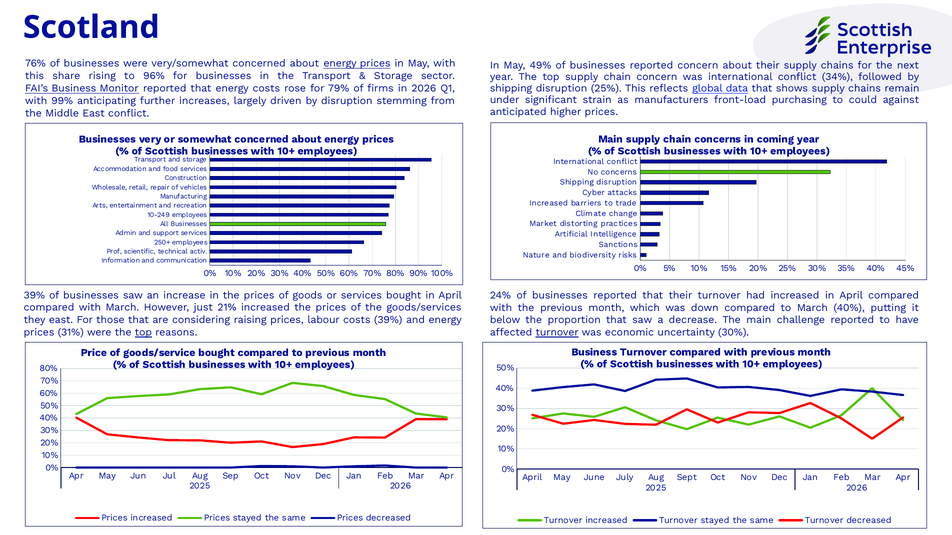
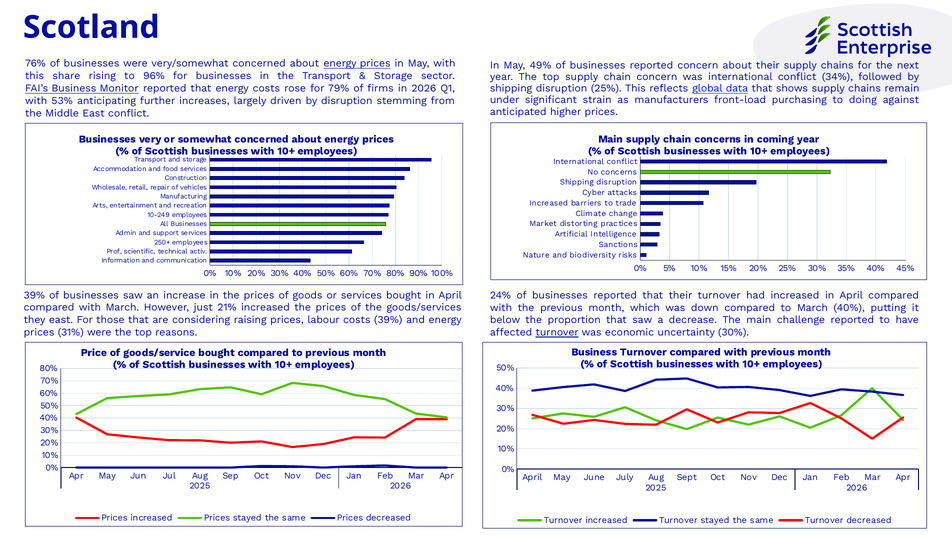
could: could -> doing (863, 100)
99%: 99% -> 53% (62, 101)
top underline: present -> none (143, 333)
